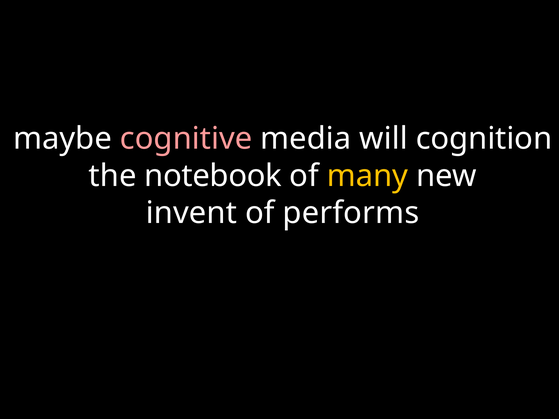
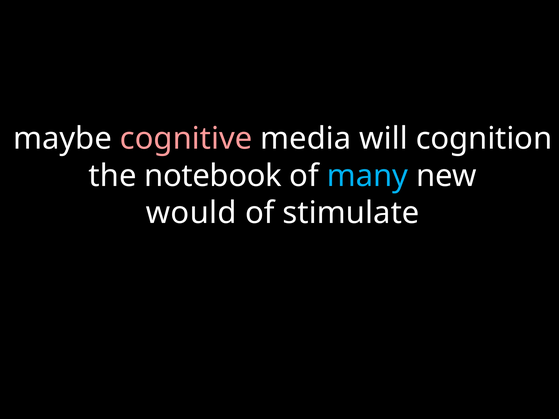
many colour: yellow -> light blue (367, 176)
invent: invent -> would (191, 213)
performs: performs -> stimulate (351, 213)
